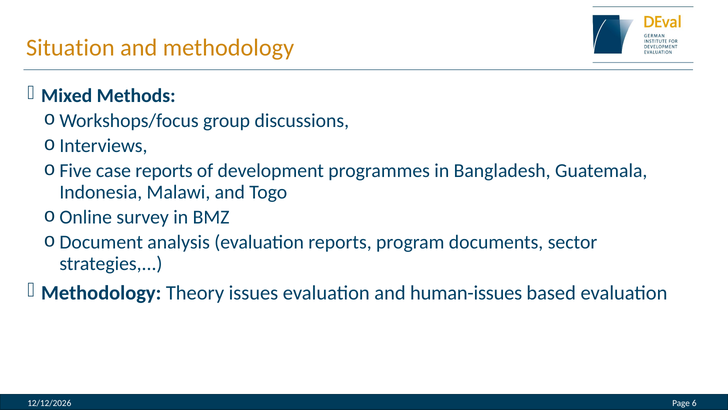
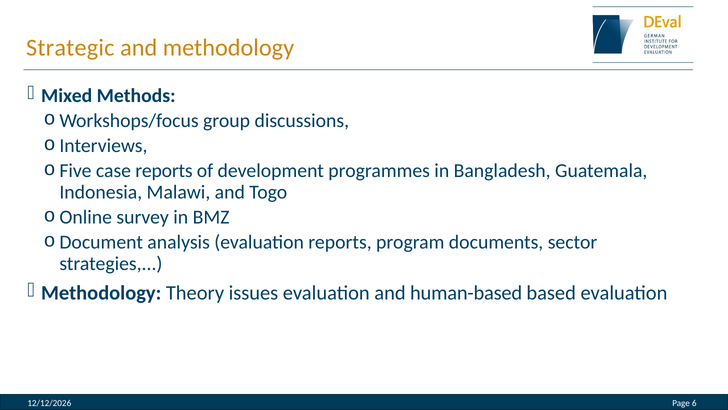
Situation: Situation -> Strategic (70, 47)
human-issues: human-issues -> human-based (466, 293)
